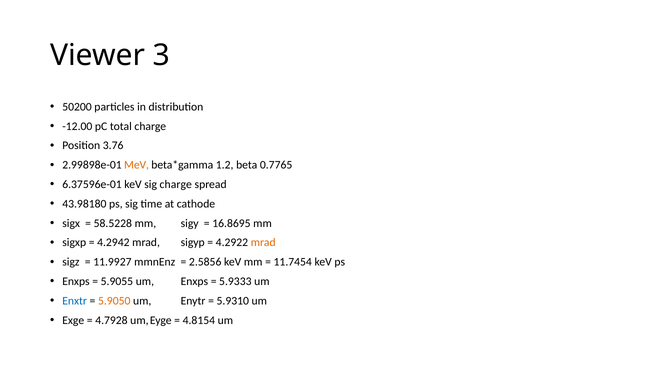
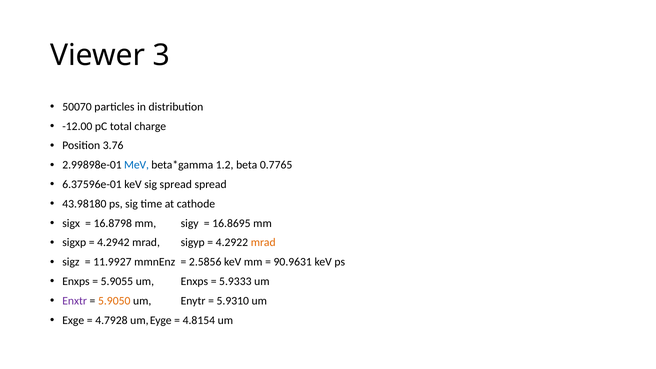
50200: 50200 -> 50070 (77, 107)
MeV colour: orange -> blue (137, 165)
sig charge: charge -> spread (176, 184)
58.5228: 58.5228 -> 16.8798 (113, 223)
11.7454: 11.7454 -> 90.9631 (293, 262)
Enxtr colour: blue -> purple (75, 301)
